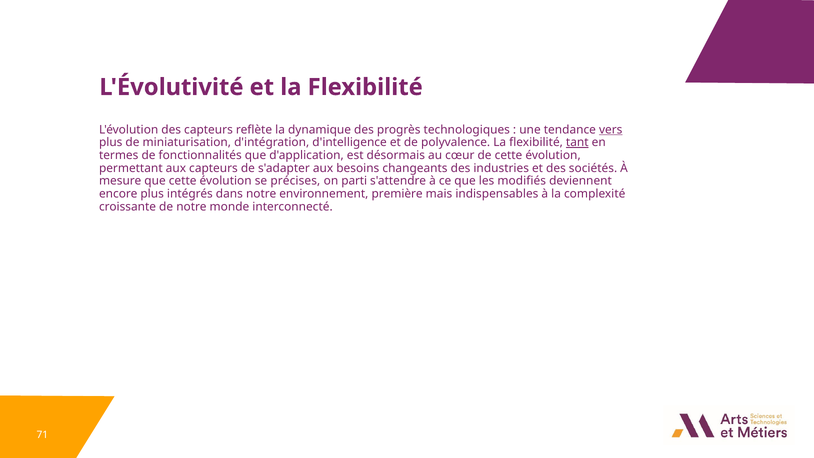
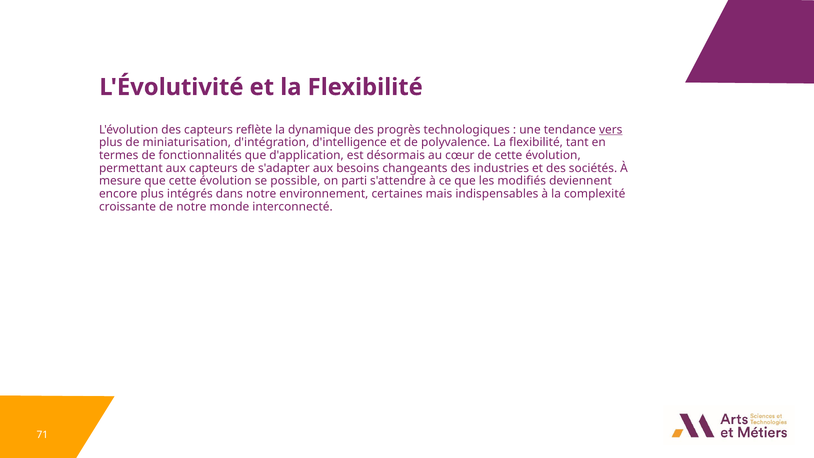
tant underline: present -> none (577, 142)
précises: précises -> possible (295, 181)
première: première -> certaines (397, 194)
